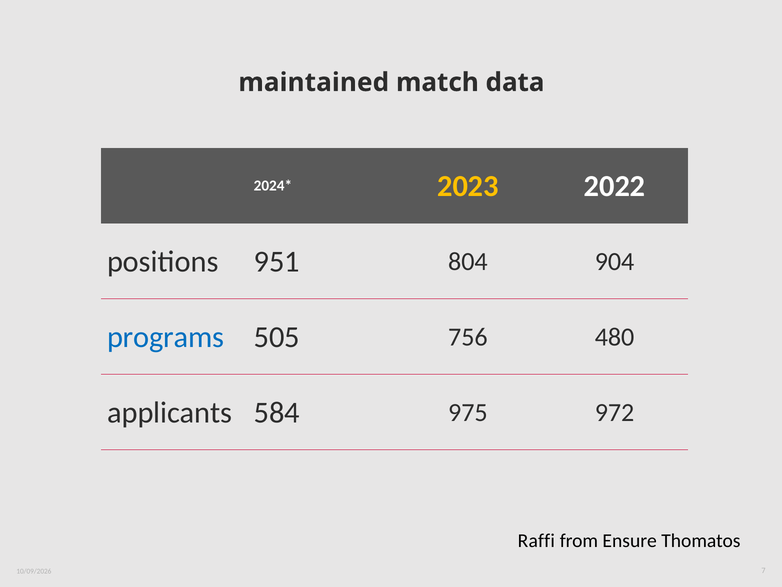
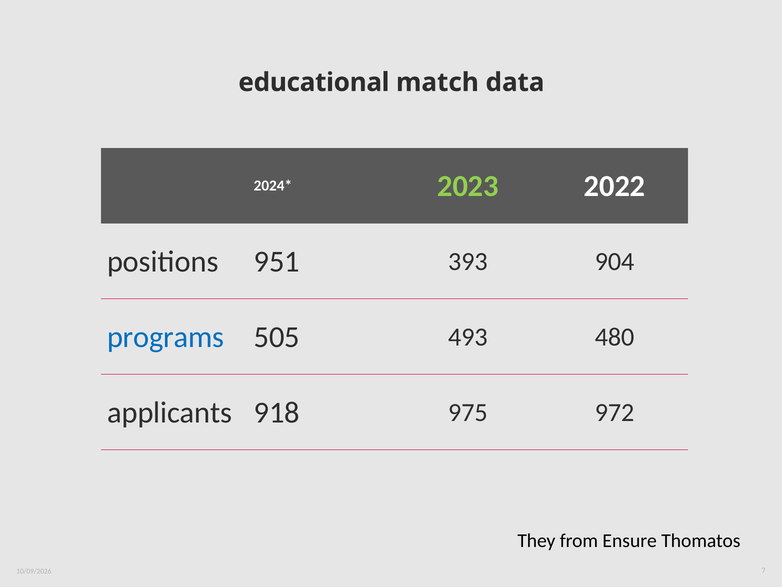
maintained: maintained -> educational (314, 82)
2023 colour: yellow -> light green (468, 186)
804: 804 -> 393 (468, 261)
756: 756 -> 493 (468, 337)
584: 584 -> 918 (277, 412)
Raffi: Raffi -> They (536, 540)
